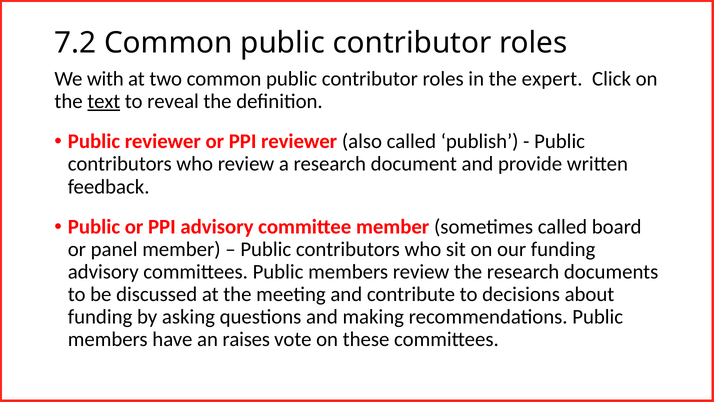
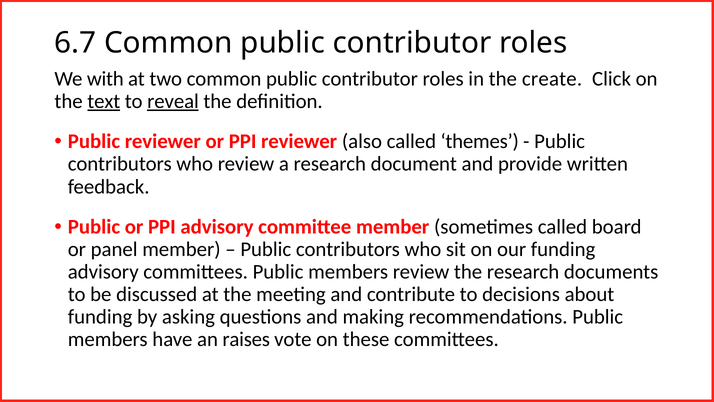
7.2: 7.2 -> 6.7 (75, 43)
expert: expert -> create (552, 79)
reveal underline: none -> present (173, 101)
publish: publish -> themes (480, 141)
